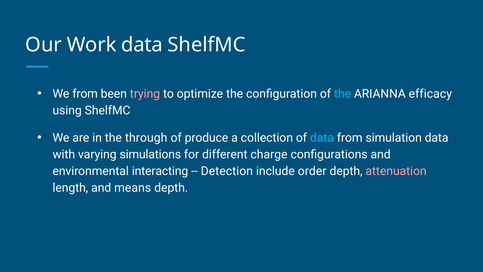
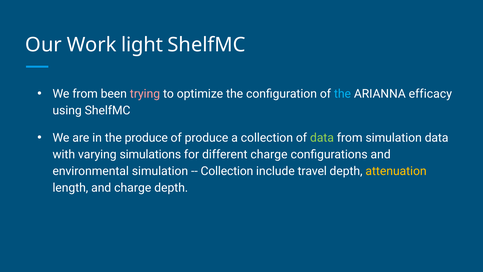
Work data: data -> light (142, 45)
the through: through -> produce (146, 138)
data colour: light blue -> light green (322, 138)
environmental interacting: interacting -> simulation (160, 171)
Detection: Detection -> Collection (227, 171)
order: order -> travel (312, 171)
attenuation colour: pink -> yellow (396, 171)
and means: means -> charge (133, 188)
